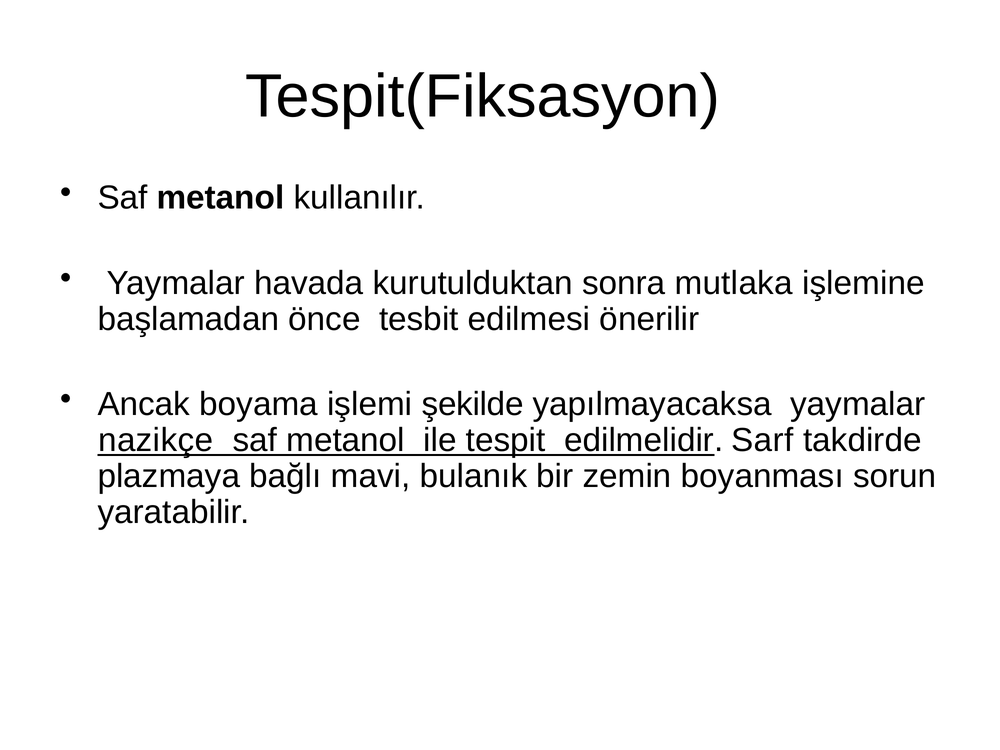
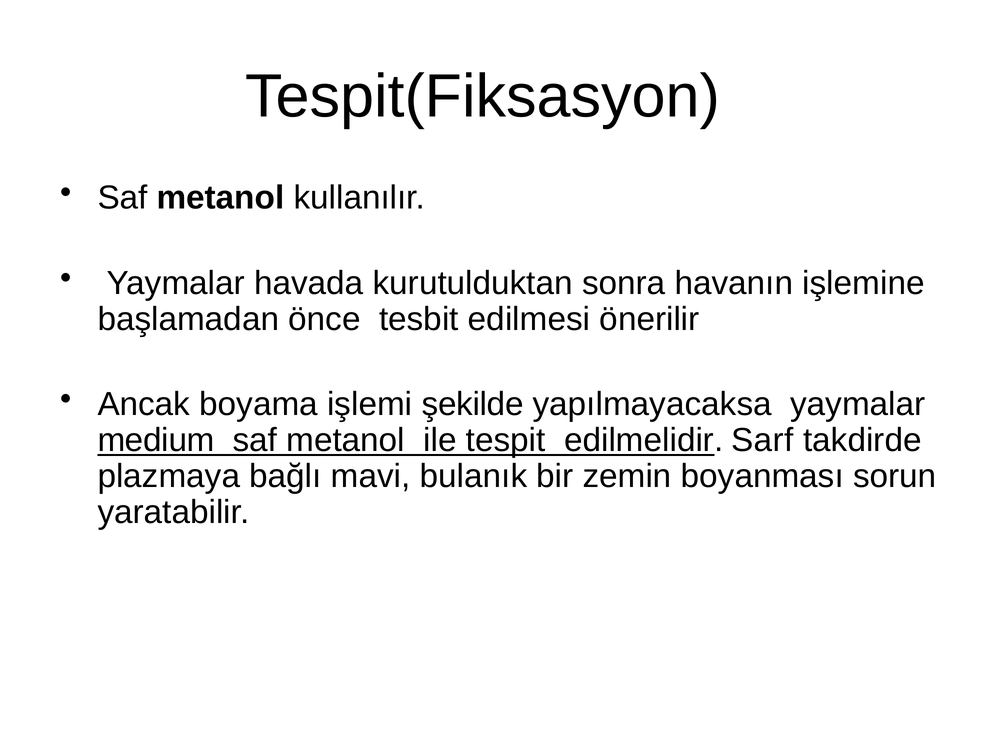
mutlaka: mutlaka -> havanın (734, 283)
nazikçe: nazikçe -> medium (156, 440)
